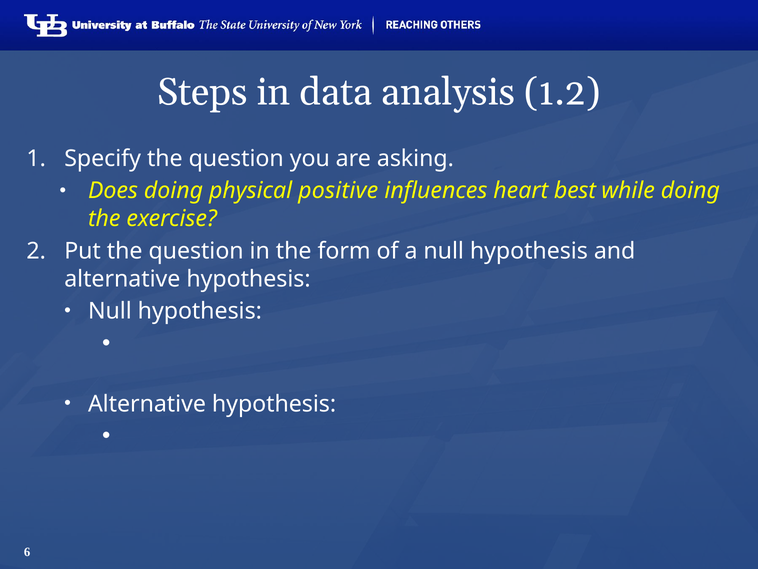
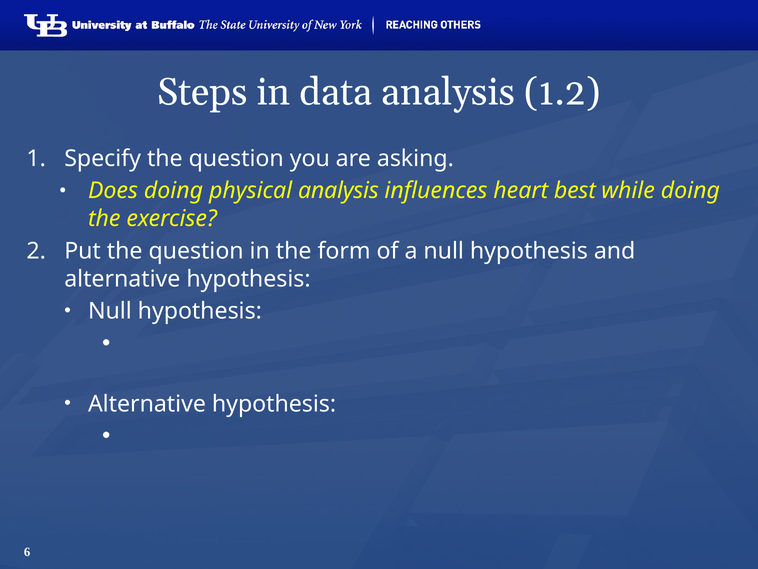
physical positive: positive -> analysis (338, 191)
